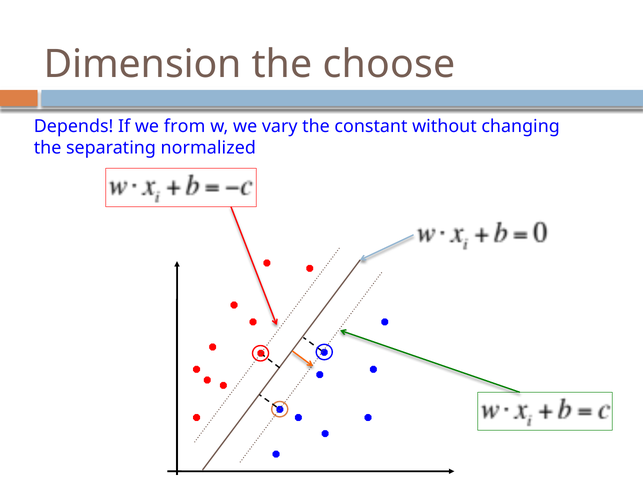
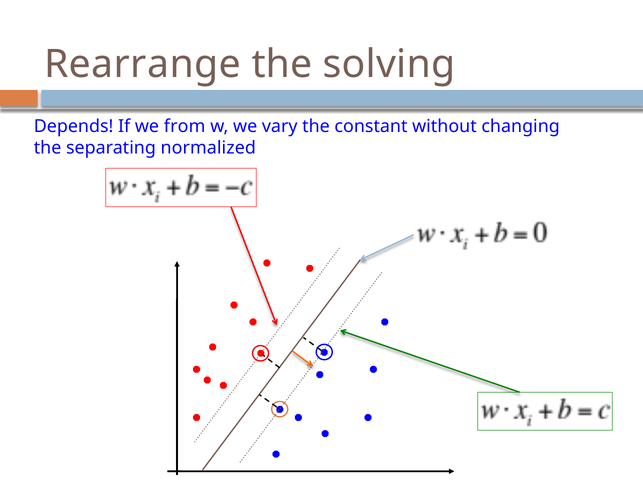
Dimension: Dimension -> Rearrange (142, 64)
choose: choose -> solving (389, 64)
